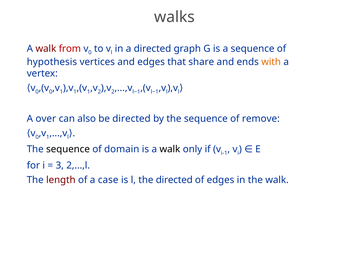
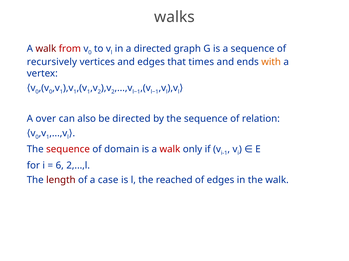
hypothesis: hypothesis -> recursively (52, 62)
share: share -> times (201, 62)
remove: remove -> relation (261, 119)
sequence colour: black -> red (68, 150)
walk colour: black -> red (170, 150)
3: 3 -> 6 (60, 166)
the directed: directed -> reached (174, 180)
